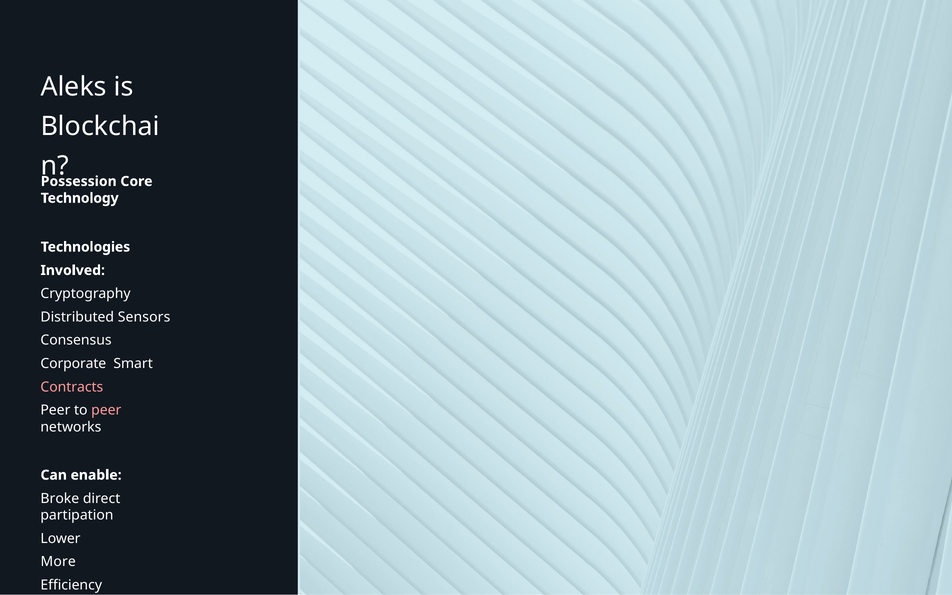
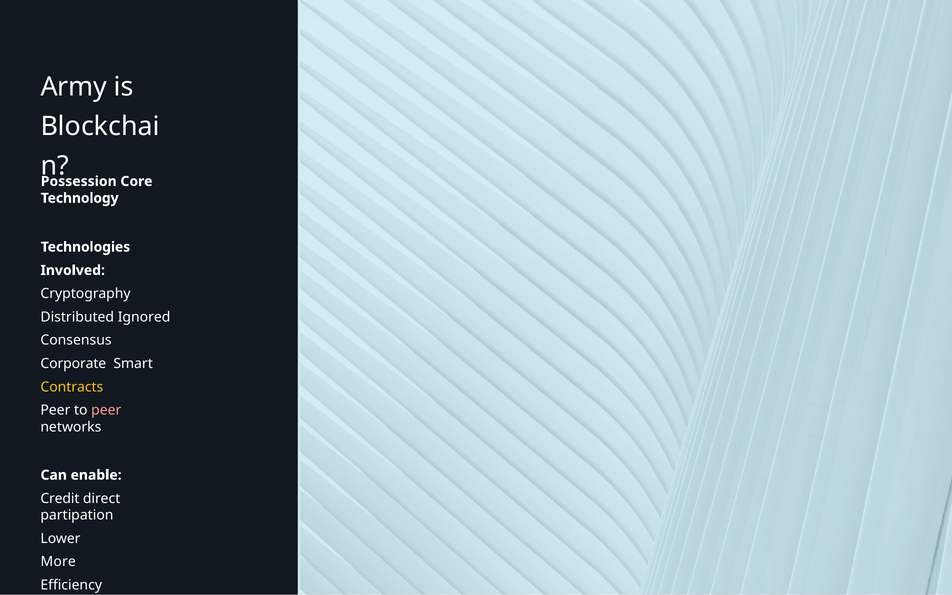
Aleks: Aleks -> Army (74, 87)
Sensors: Sensors -> Ignored (144, 317)
Contracts colour: pink -> yellow (72, 387)
Broke: Broke -> Credit (60, 499)
